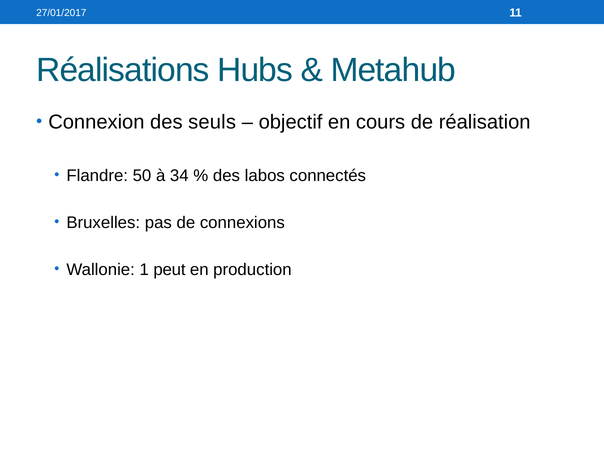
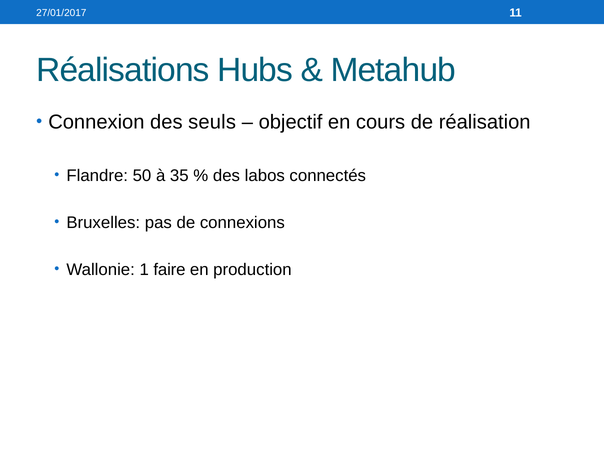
34: 34 -> 35 (179, 176)
peut: peut -> faire (169, 270)
